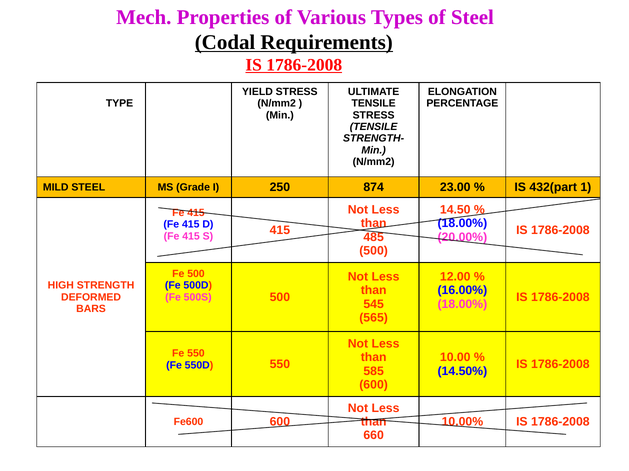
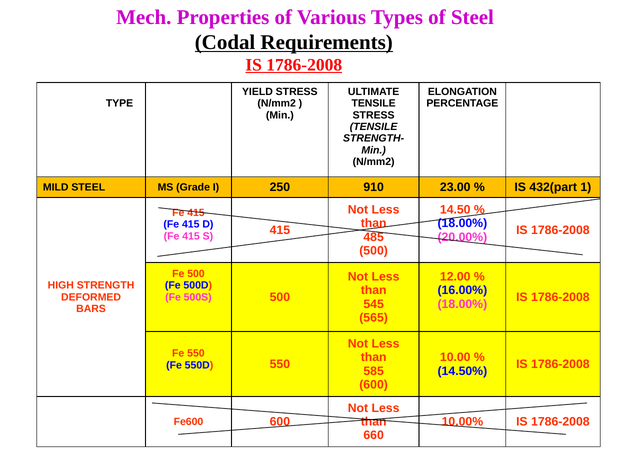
874: 874 -> 910 (374, 188)
